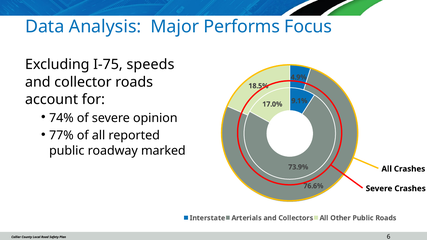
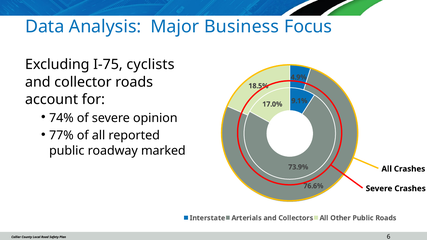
Performs: Performs -> Business (242, 27)
speeds: speeds -> cyclists (150, 65)
